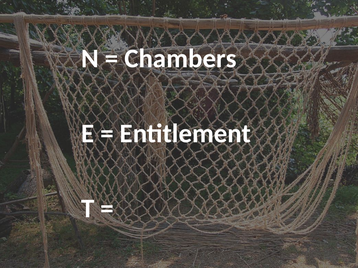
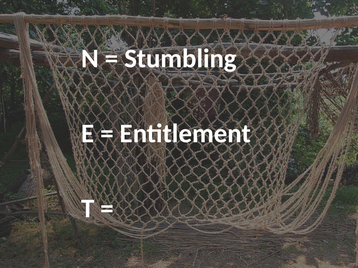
Chambers: Chambers -> Stumbling (180, 59)
